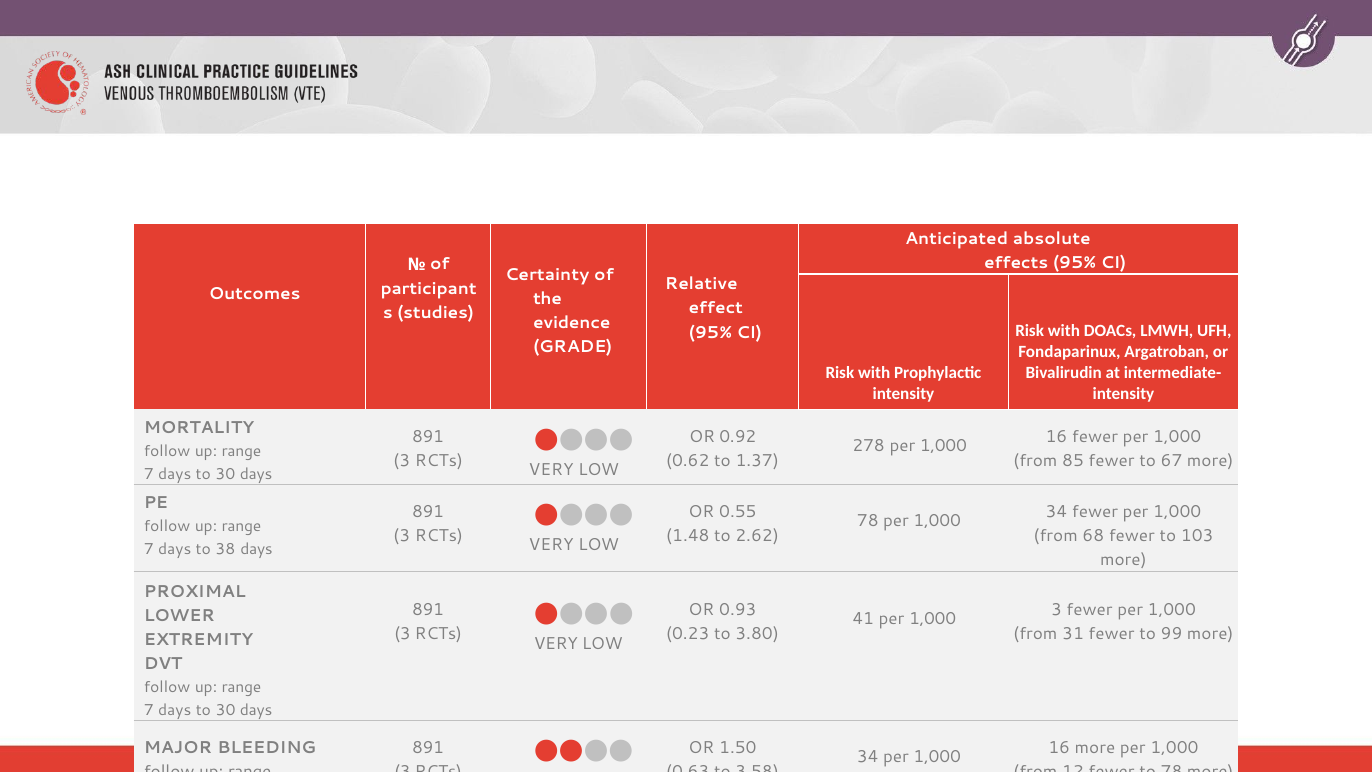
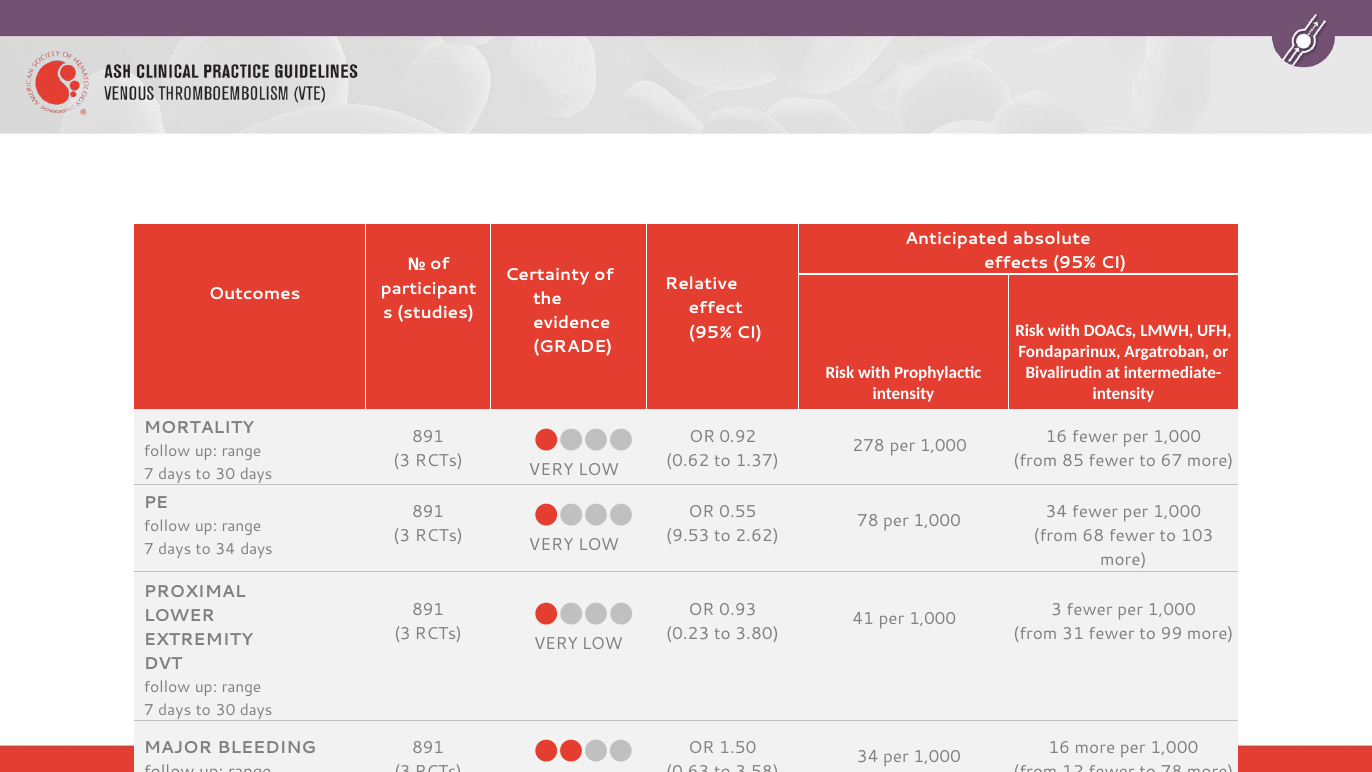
1.48: 1.48 -> 9.53 (688, 536)
to 38: 38 -> 34 (225, 549)
